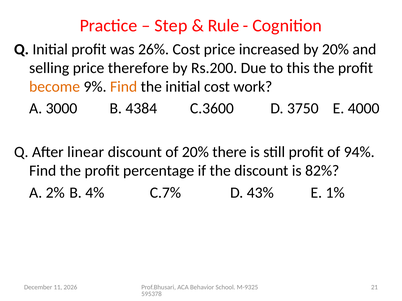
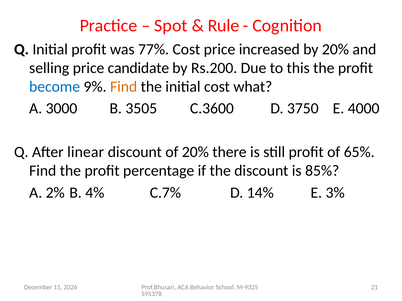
Step: Step -> Spot (171, 26)
26%: 26% -> 77% (154, 49)
therefore: therefore -> candidate (138, 68)
become colour: orange -> blue (55, 87)
work: work -> what (253, 87)
4384: 4384 -> 3505 (141, 109)
94%: 94% -> 65% (359, 152)
82%: 82% -> 85% (322, 171)
43%: 43% -> 14% (260, 193)
1%: 1% -> 3% (335, 193)
